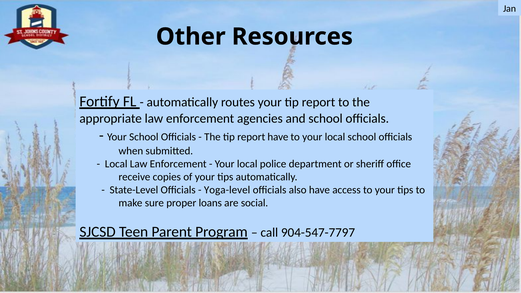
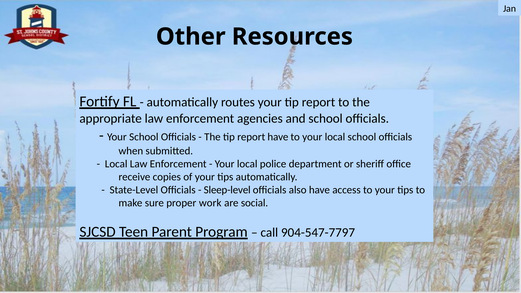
Yoga-level: Yoga-level -> Sleep-level (227, 190)
loans: loans -> work (210, 203)
